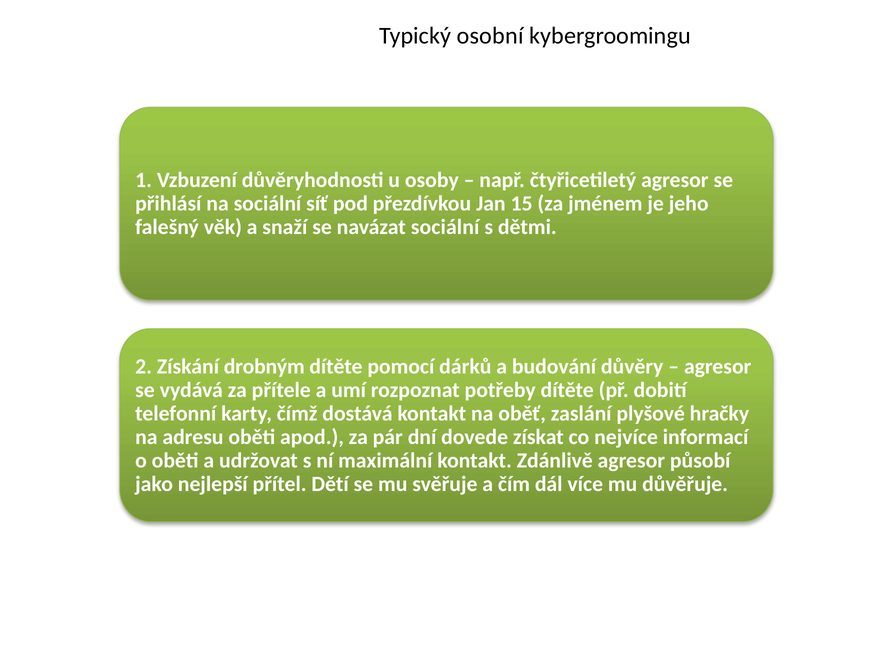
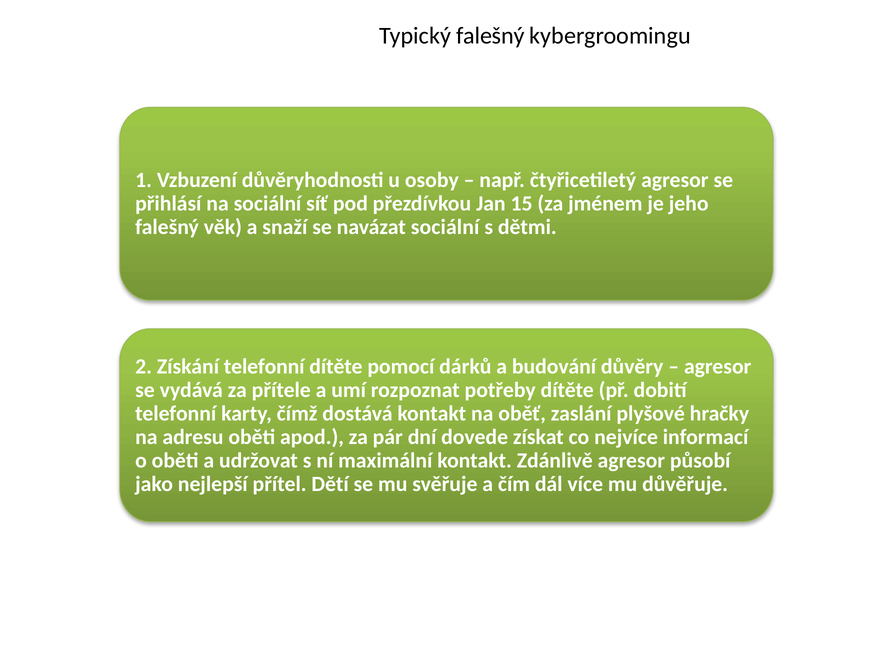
Typický osobní: osobní -> falešný (490, 36)
Získání drobným: drobným -> telefonní (264, 366)
